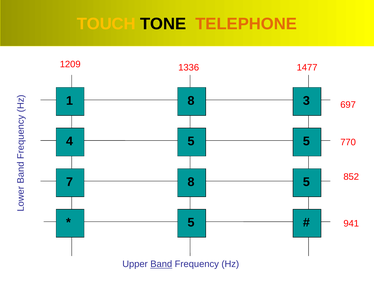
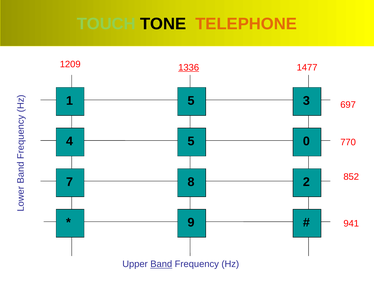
TOUCH colour: yellow -> light green (106, 24)
1336 underline: none -> present (189, 67)
1 8: 8 -> 5 (191, 101)
5 5: 5 -> 0 (306, 141)
8 5: 5 -> 2 (306, 182)
5: 5 -> 9 (191, 222)
